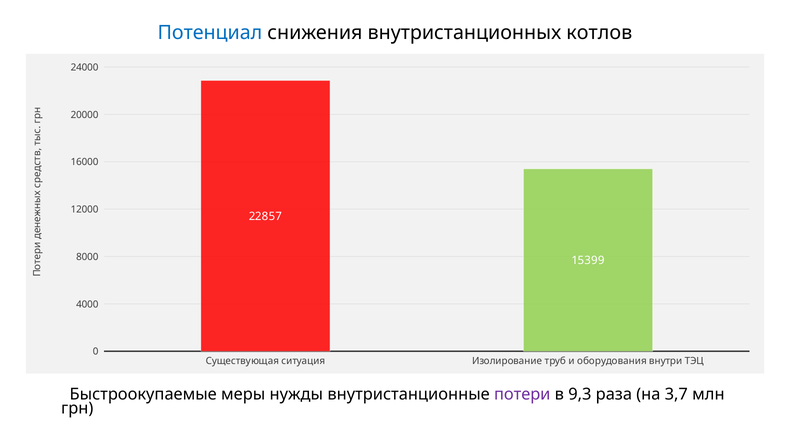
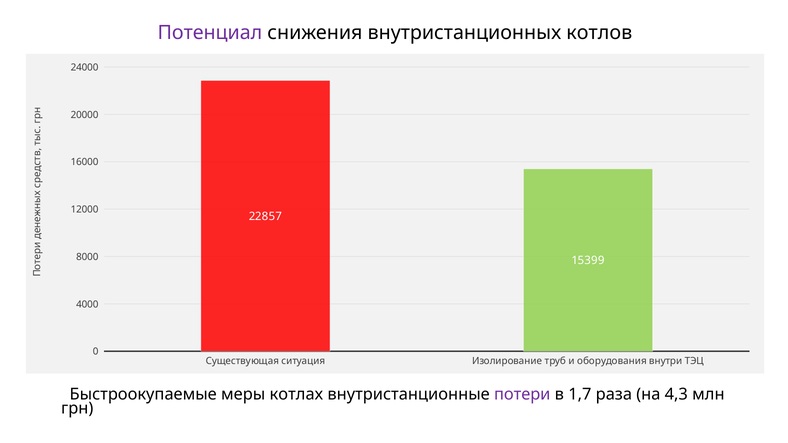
Потенциал colour: blue -> purple (210, 33)
нужды: нужды -> котлах (296, 394)
9,3: 9,3 -> 1,7 (580, 394)
3,7: 3,7 -> 4,3 (676, 394)
